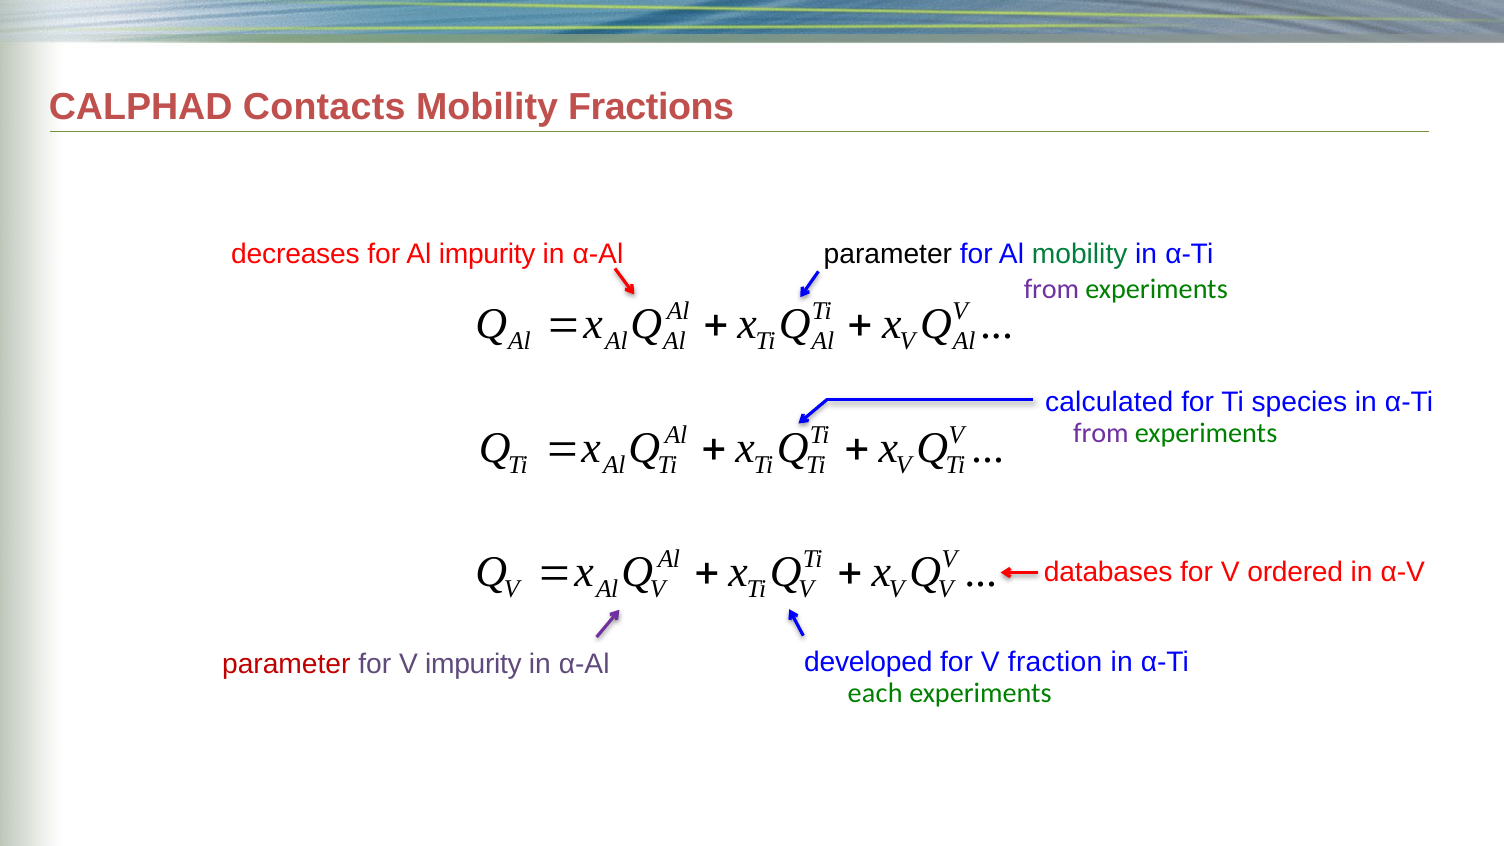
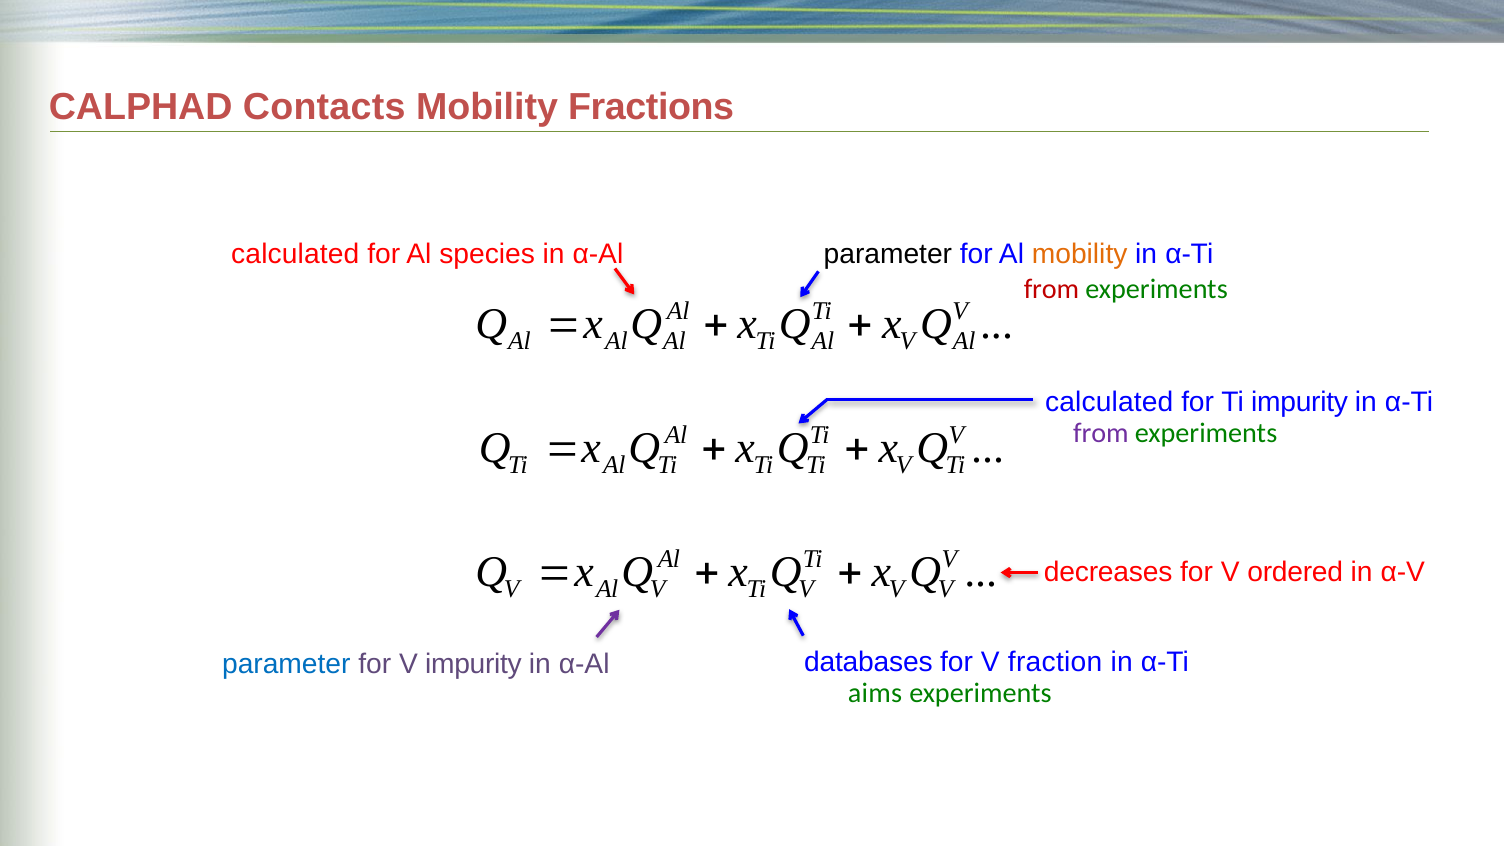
decreases: decreases -> calculated (295, 255)
Al impurity: impurity -> species (487, 255)
mobility colour: green -> orange (1080, 255)
from colour: purple -> red (1051, 289)
Ti species: species -> impurity (1300, 402)
databases: databases -> decreases (1108, 572)
developed: developed -> databases (868, 662)
parameter colour: red -> blue (286, 665)
each: each -> aims (875, 693)
